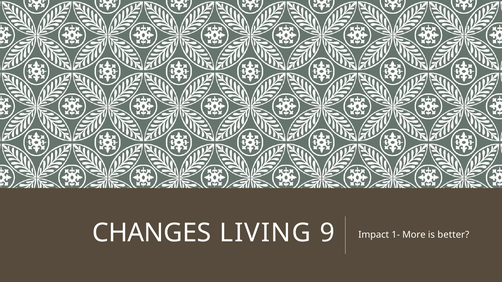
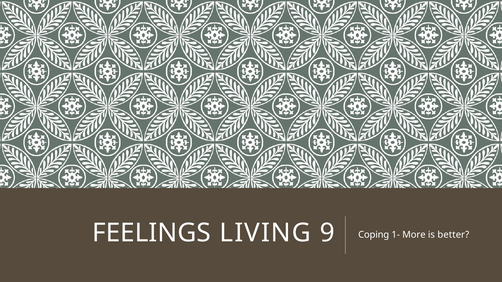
CHANGES: CHANGES -> FEELINGS (151, 233)
Impact: Impact -> Coping (374, 235)
